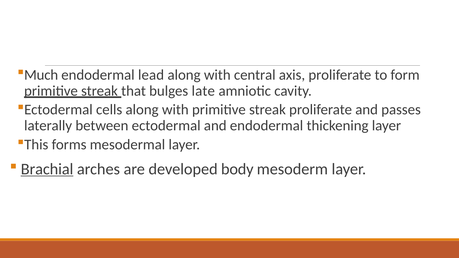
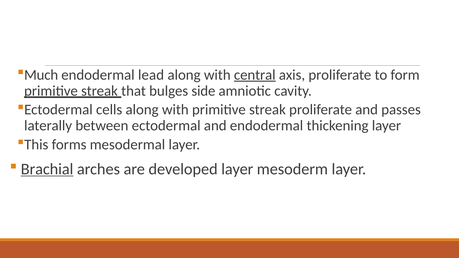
central underline: none -> present (255, 75)
late: late -> side (203, 91)
developed body: body -> layer (237, 169)
